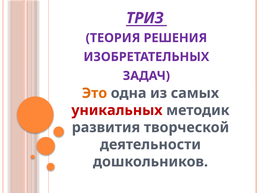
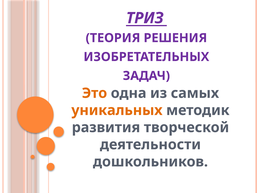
уникальных colour: red -> orange (117, 110)
